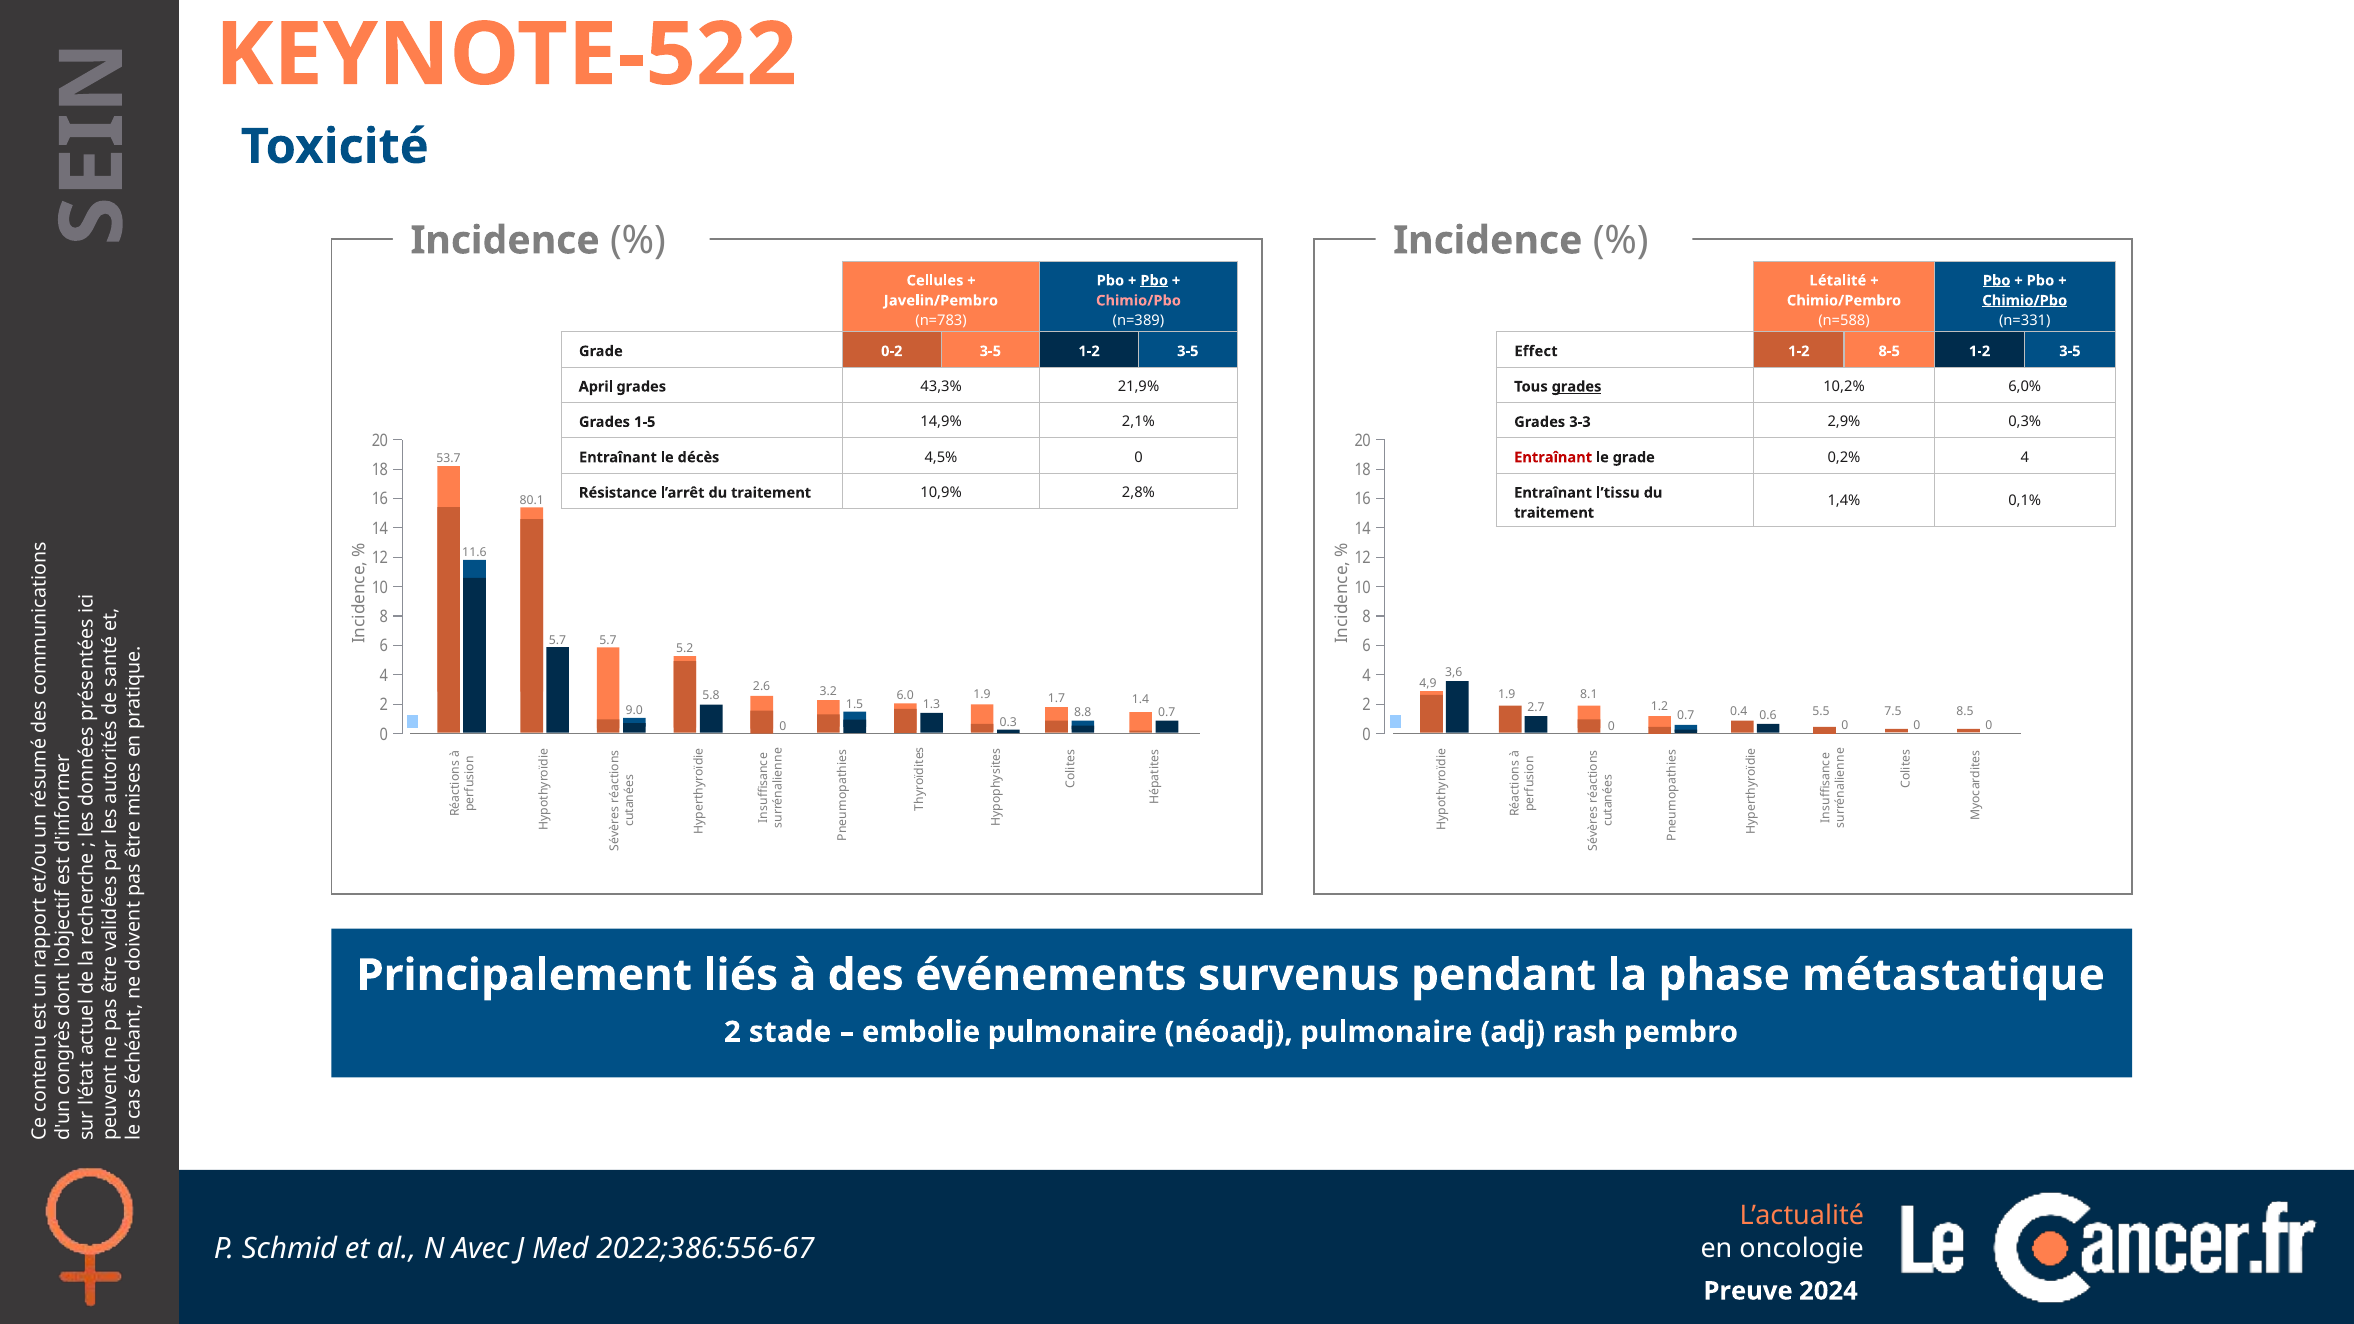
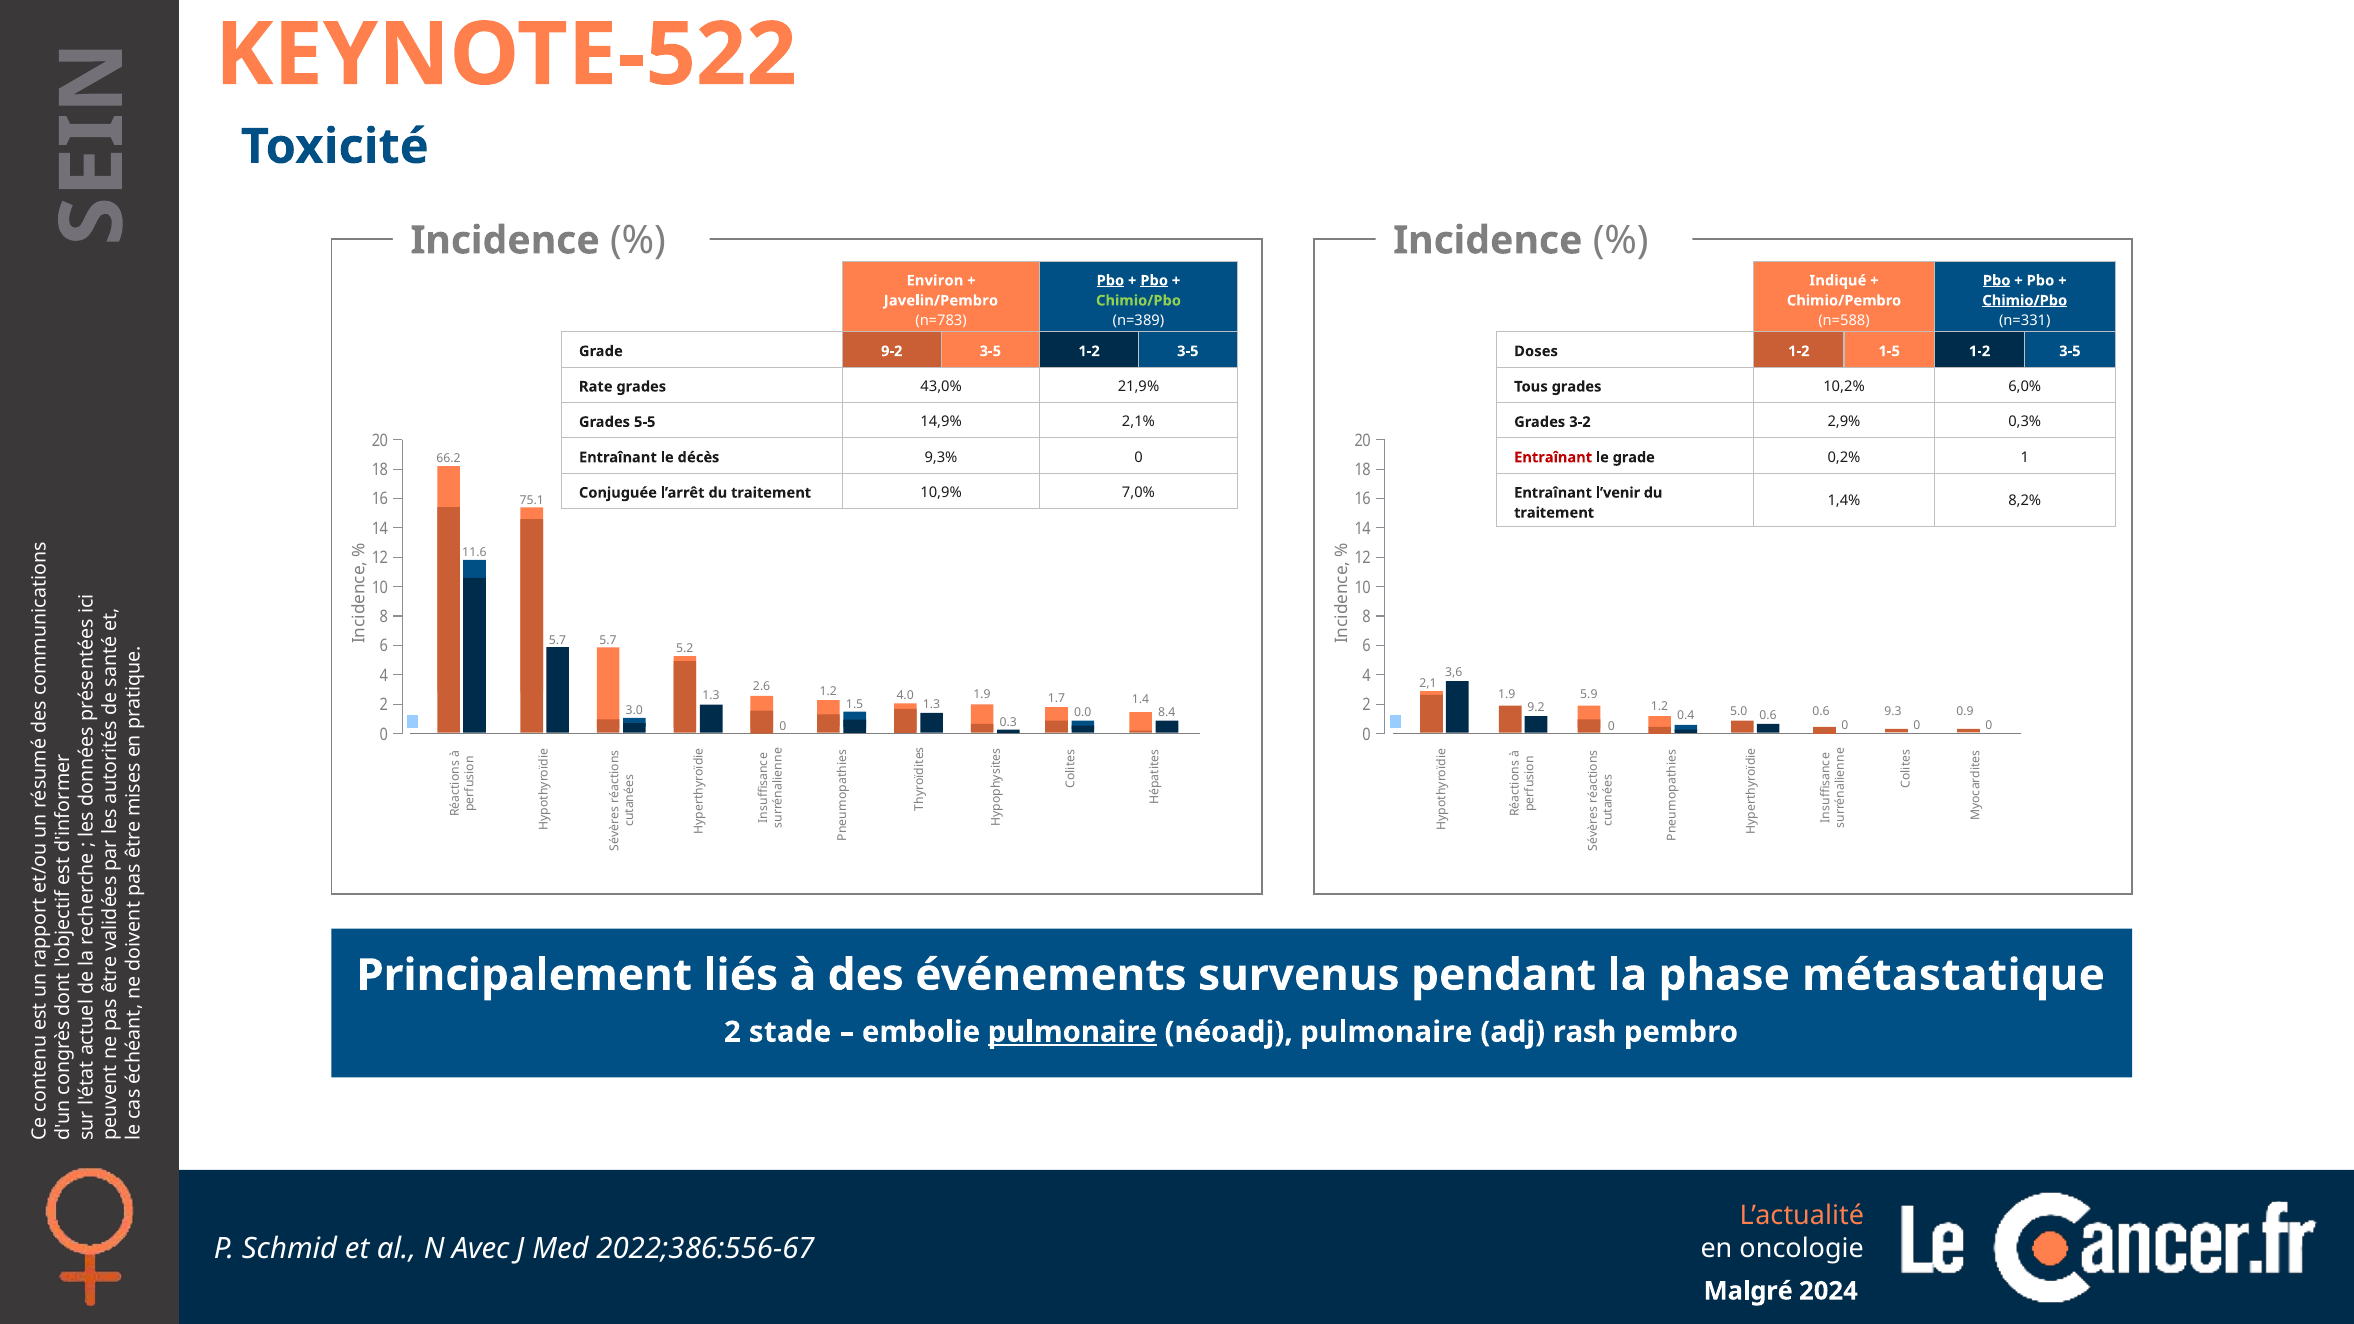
Cellules: Cellules -> Environ (935, 281)
Pbo underline: none -> present (1110, 281)
Létalité: Létalité -> Indiqué (1838, 281)
Chimio/Pbo colour: pink -> light green (1138, 301)
0-2: 0-2 -> 9-2 (892, 351)
Effect: Effect -> Doses (1536, 351)
8-5: 8-5 -> 1-5 (1889, 351)
April: April -> Rate (596, 387)
43,3%: 43,3% -> 43,0% (941, 387)
grades underline: present -> none (1577, 387)
1-5: 1-5 -> 5-5 (645, 422)
3-3: 3-3 -> 3-2 (1580, 422)
53.7: 53.7 -> 66.2 (449, 458)
4,5%: 4,5% -> 9,3% (941, 457)
0,2% 4: 4 -> 1 (2025, 457)
Résistance: Résistance -> Conjuguée (618, 493)
2,8%: 2,8% -> 7,0% (1138, 493)
l’tissu: l’tissu -> l’venir (1618, 493)
0,1%: 0,1% -> 8,2% (2025, 501)
80.1: 80.1 -> 75.1 (532, 500)
4,9: 4,9 -> 2,1 (1428, 683)
3.2: 3.2 -> 1.2 (828, 692)
8.1: 8.1 -> 5.9 (1589, 694)
6.0: 6.0 -> 4.0 (905, 695)
5.8: 5.8 -> 1.3 (711, 696)
2.7: 2.7 -> 9.2 (1536, 708)
9.0: 9.0 -> 3.0 (634, 710)
0.4: 0.4 -> 5.0 (1739, 712)
0.6 5.5: 5.5 -> 0.6 (1821, 712)
7.5: 7.5 -> 9.3 (1893, 712)
8.5: 8.5 -> 0.9 (1965, 712)
8.8: 8.8 -> 0.0 (1083, 712)
0.7: 0.7 -> 8.4 (1167, 712)
0.7: 0.7 -> 0.4 (1686, 715)
pulmonaire underline: none -> present (1072, 1032)
Preuve: Preuve -> Malgré (1748, 1291)
